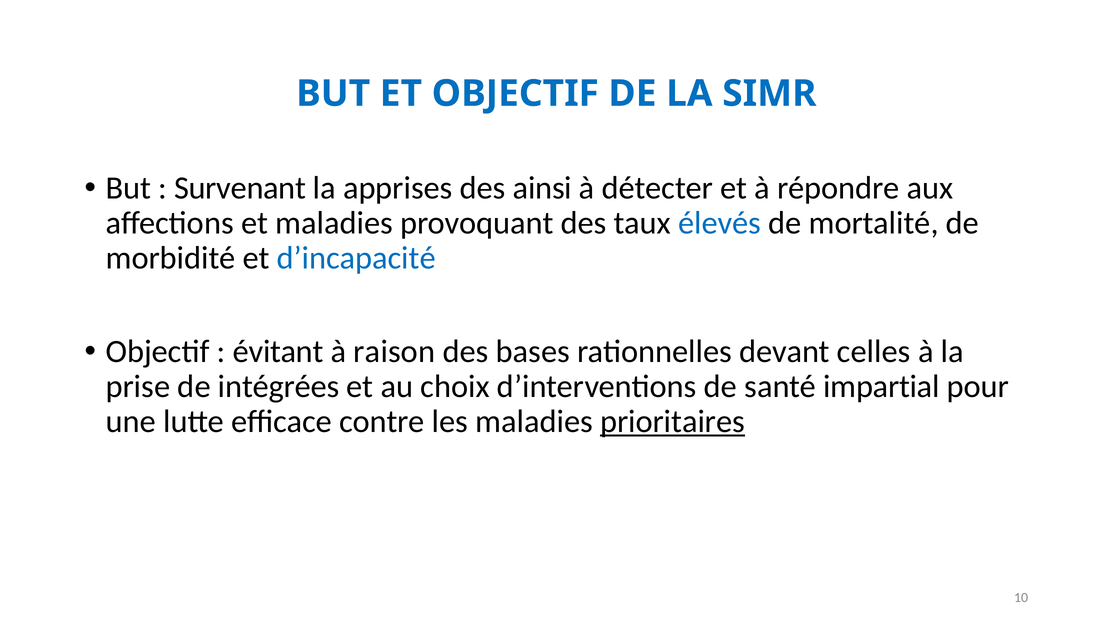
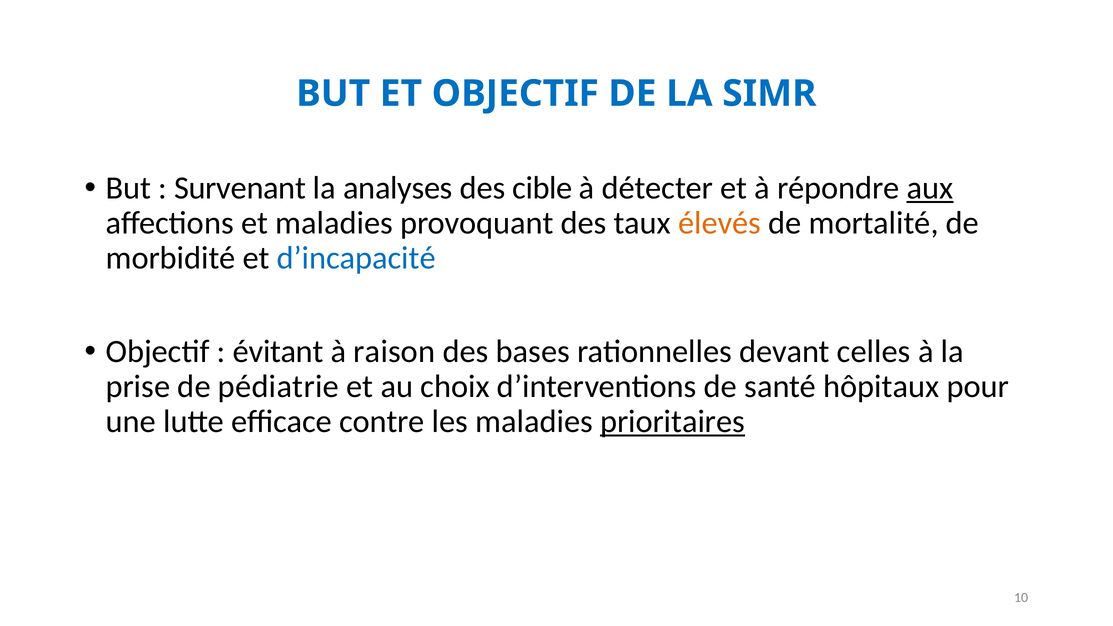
apprises: apprises -> analyses (398, 188)
ainsi: ainsi -> cible (542, 188)
aux underline: none -> present (930, 188)
élevés colour: blue -> orange (720, 223)
intégrées: intégrées -> pédiatrie (278, 387)
impartial: impartial -> hôpitaux (881, 387)
